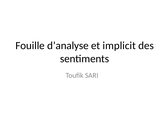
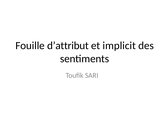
d’analyse: d’analyse -> d’attribut (68, 46)
